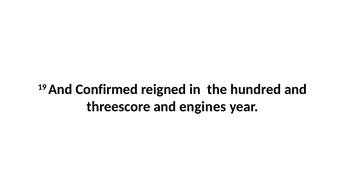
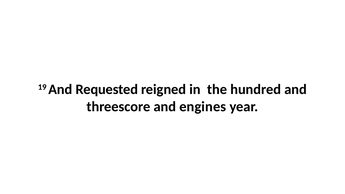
Confirmed: Confirmed -> Requested (107, 89)
